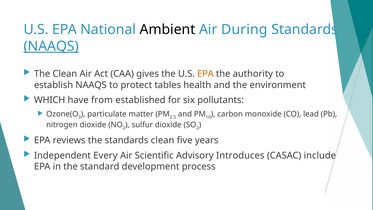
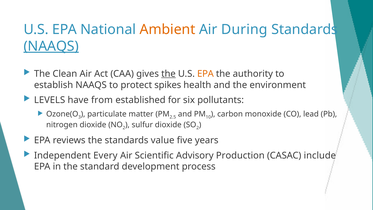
Ambient colour: black -> orange (168, 29)
the underline: none -> present (168, 74)
tables: tables -> spikes (168, 85)
WHICH: WHICH -> LEVELS (50, 100)
standards clean: clean -> value (163, 140)
Introduces: Introduces -> Production (240, 155)
